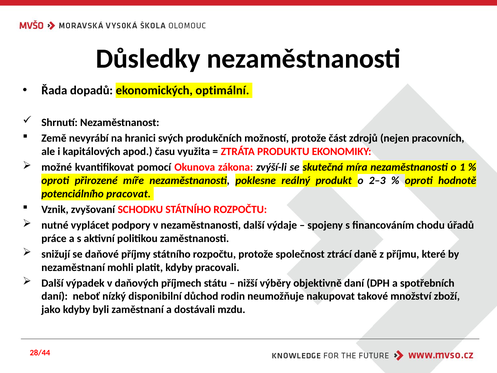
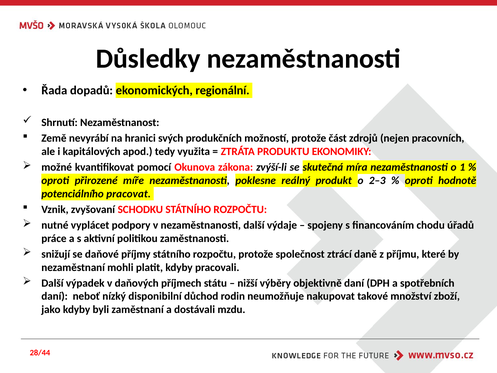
optimální: optimální -> regionální (222, 90)
času: času -> tedy (165, 151)
